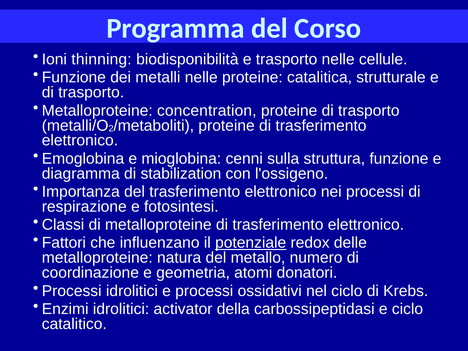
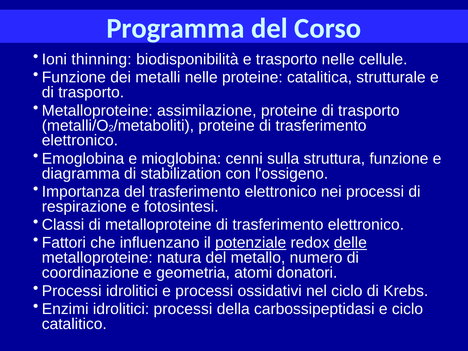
concentration: concentration -> assimilazione (207, 111)
delle underline: none -> present (350, 243)
idrolitici activator: activator -> processi (183, 309)
